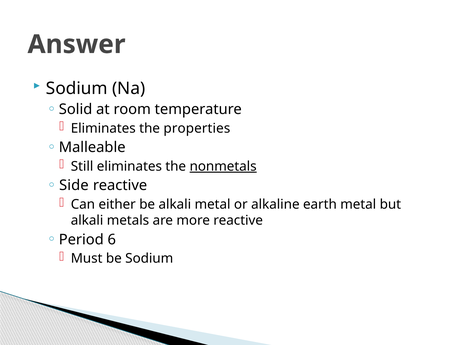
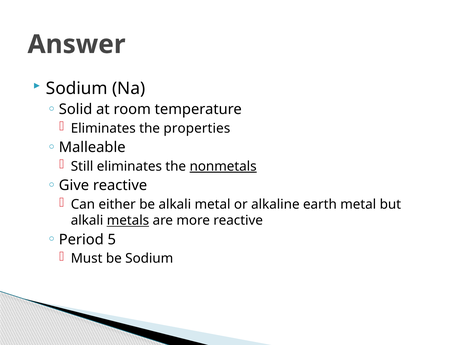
Side: Side -> Give (74, 185)
metals underline: none -> present (128, 221)
6: 6 -> 5 (112, 240)
